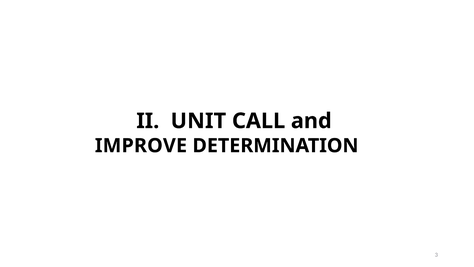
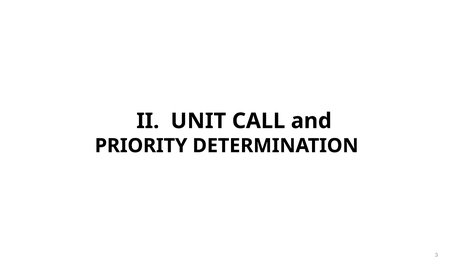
IMPROVE: IMPROVE -> PRIORITY (141, 146)
